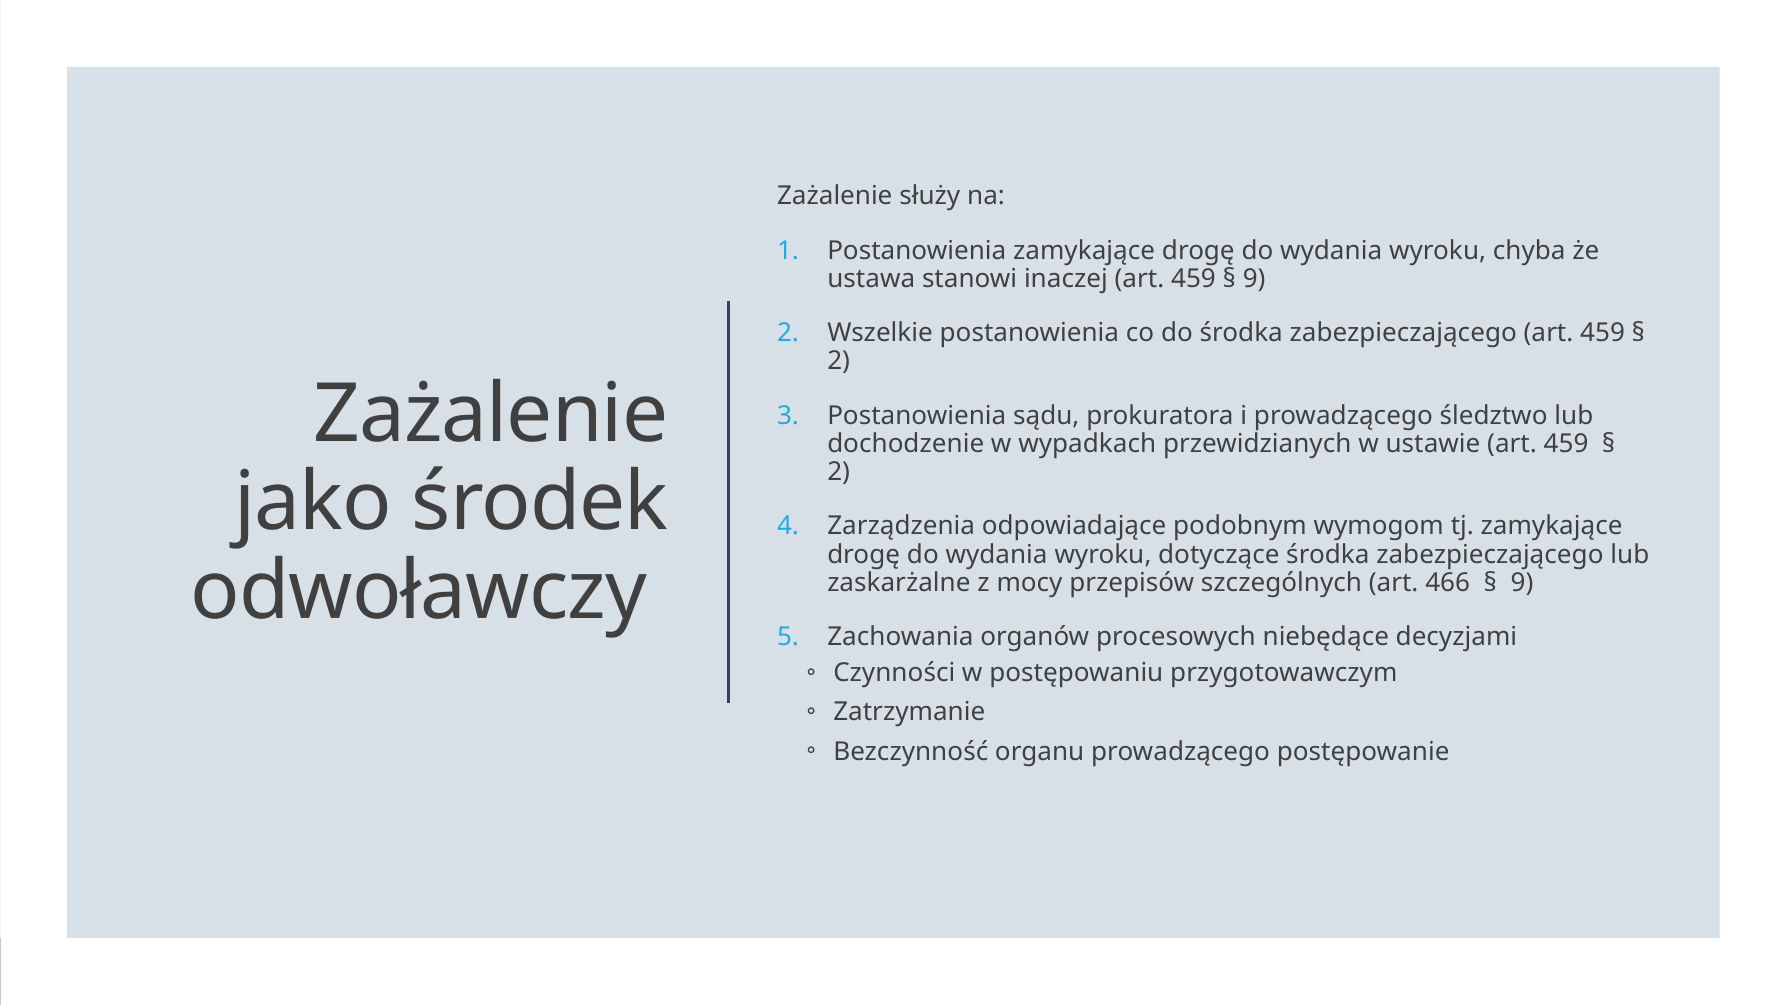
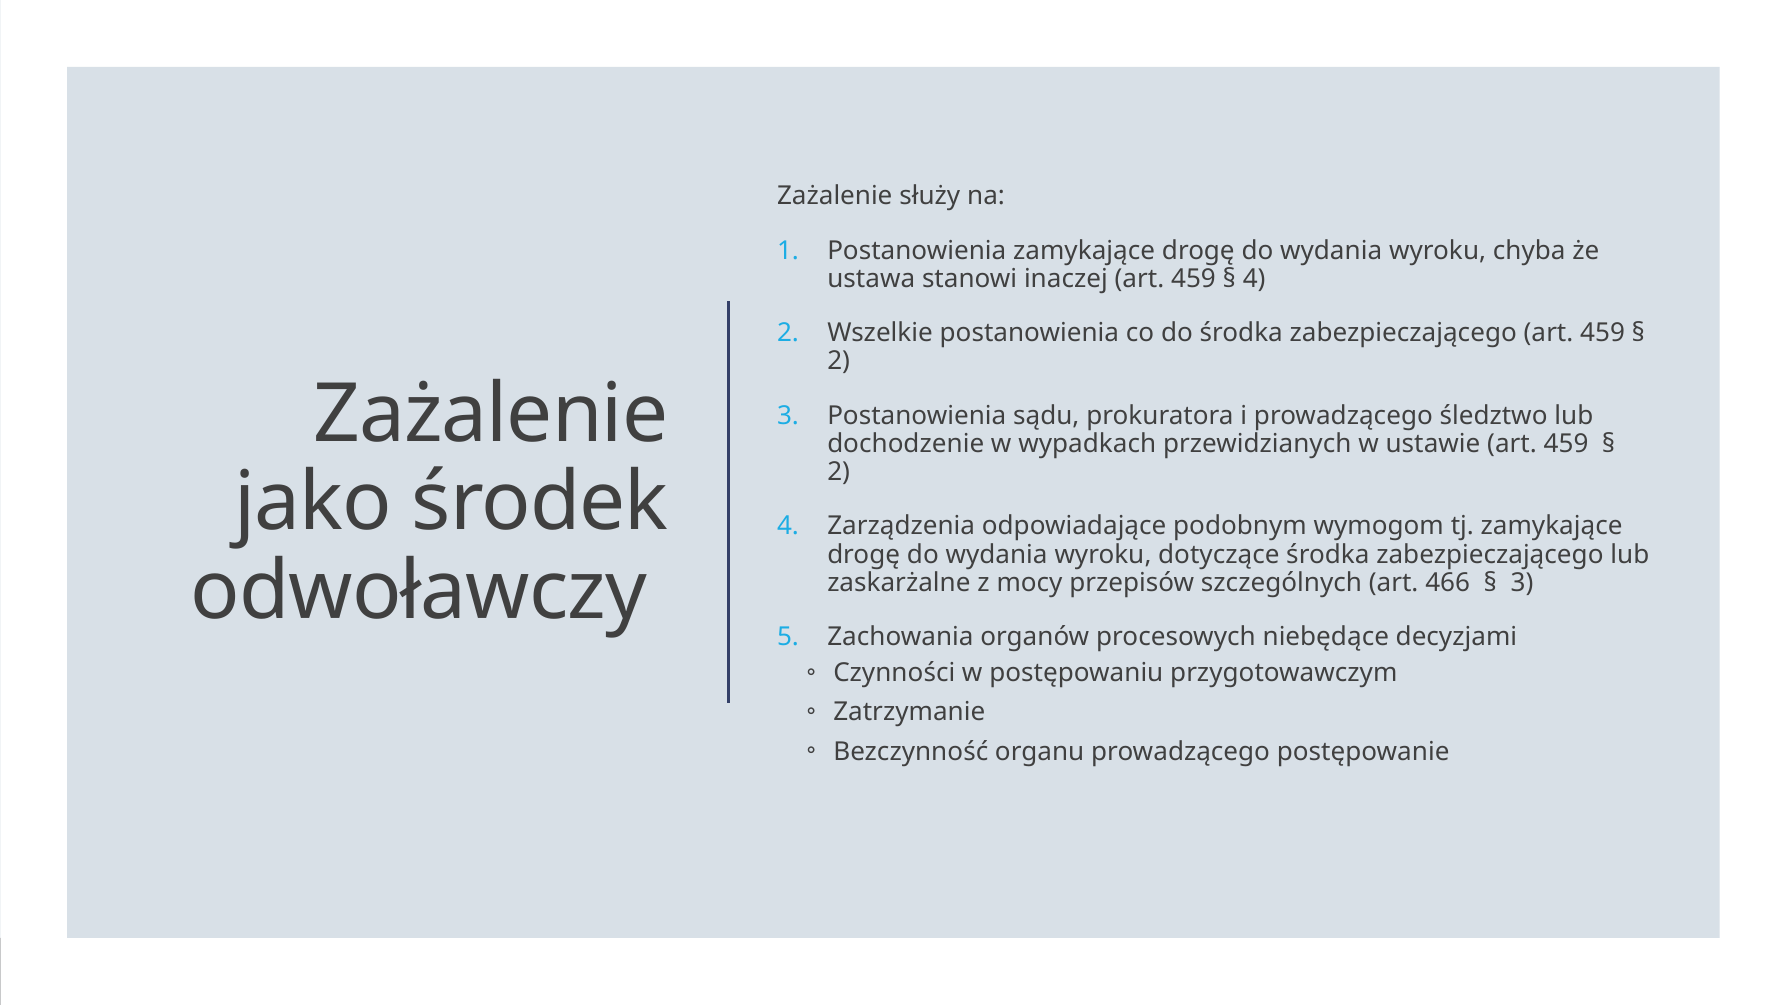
9: 9 -> 4 (1254, 279)
9: 9 -> 3 (1522, 583)
